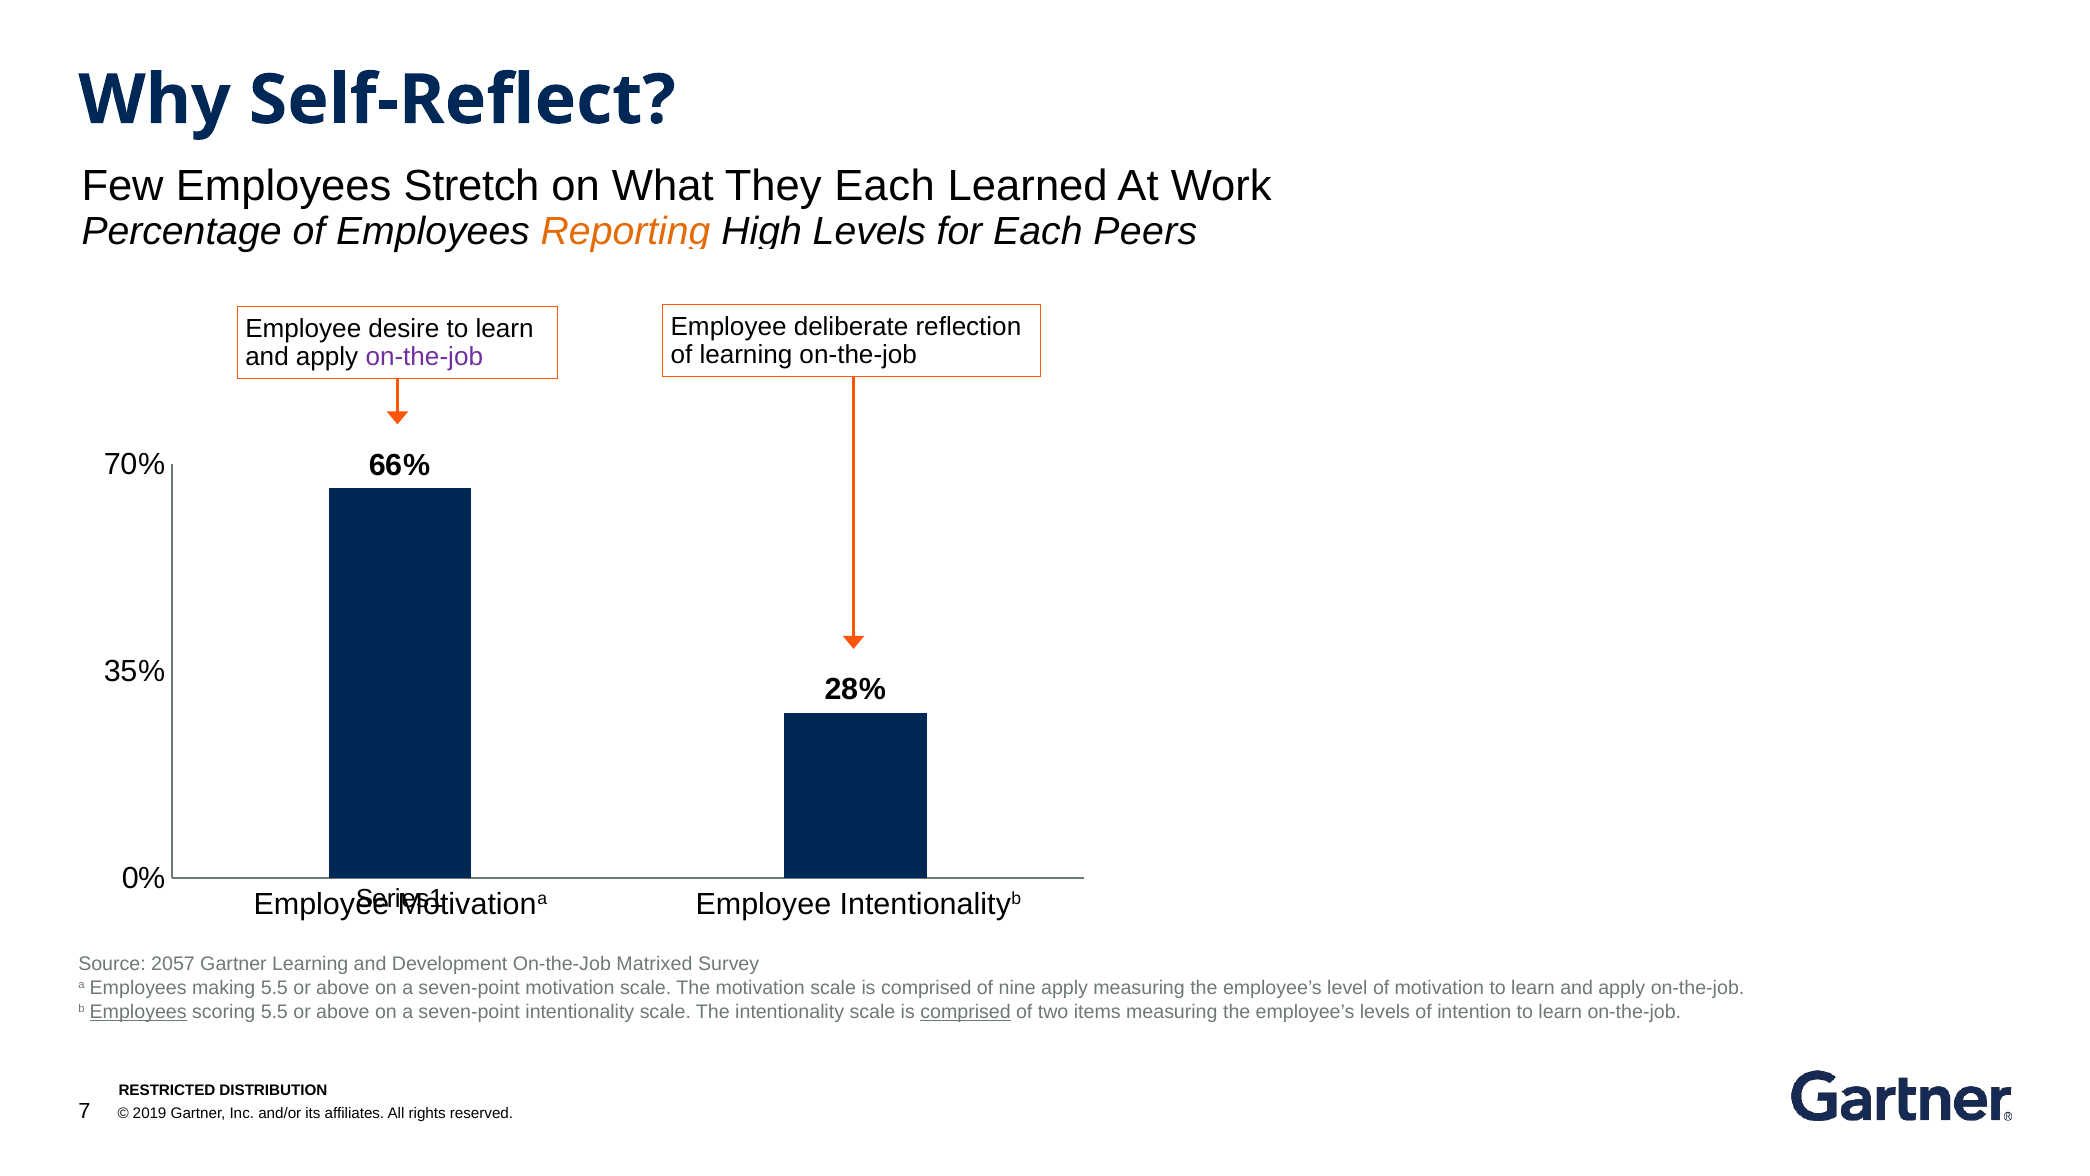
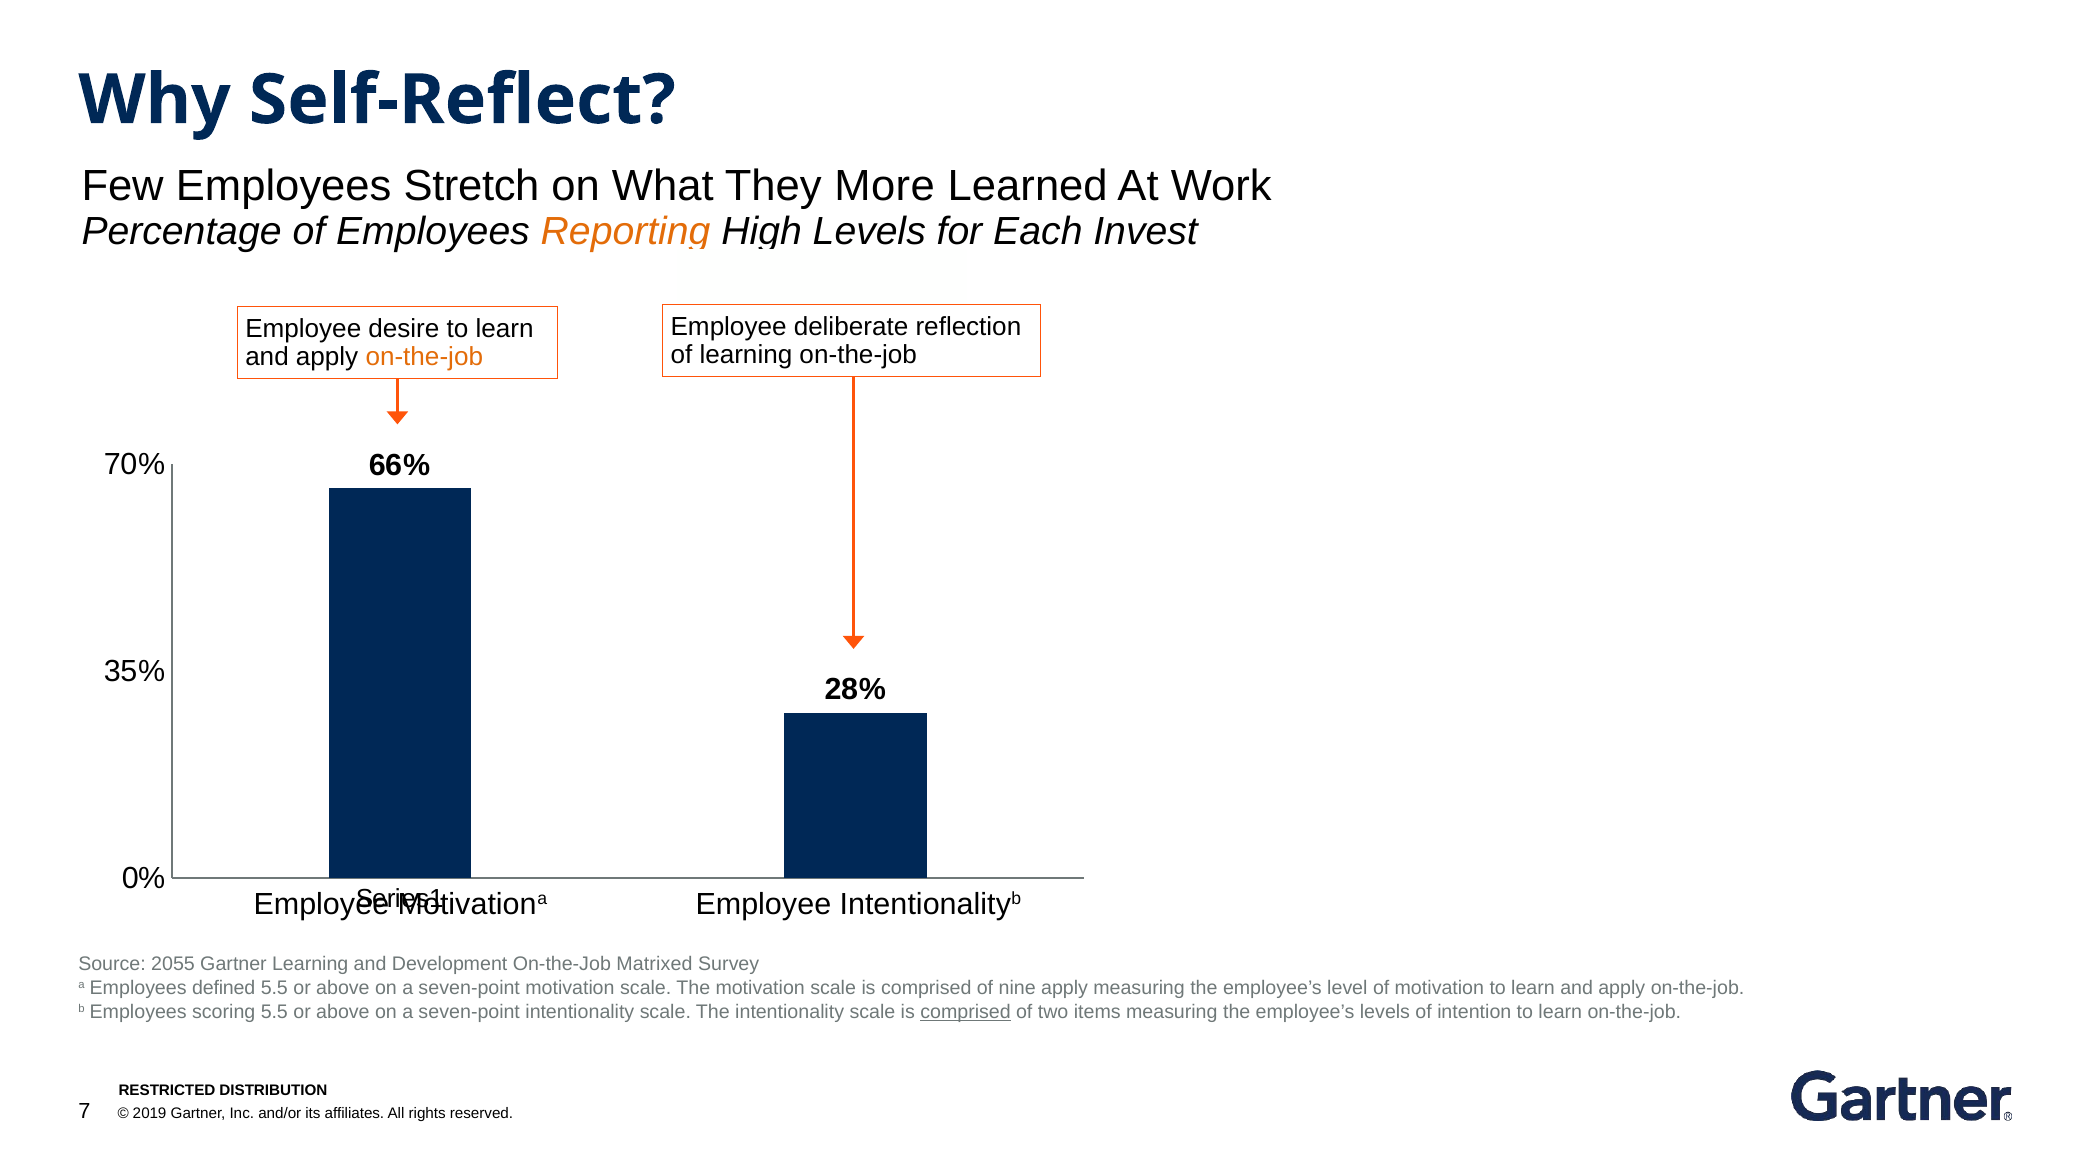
They Each: Each -> More (885, 186)
Peers: Peers -> Invest (1146, 231)
on-the-job colour: purple -> orange (424, 357)
2057: 2057 -> 2055 (173, 964)
making: making -> defined (224, 988)
Employees underline: present -> none (138, 1011)
